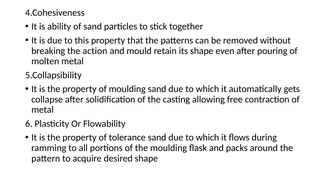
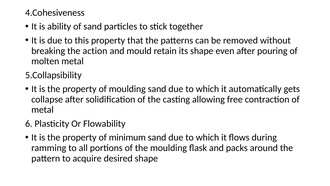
tolerance: tolerance -> minimum (127, 137)
